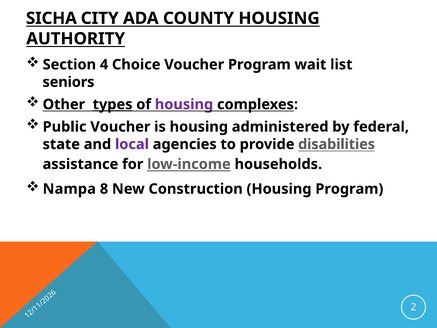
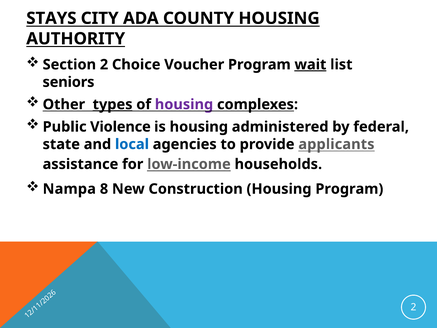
SICHA: SICHA -> STAYS (51, 18)
Section 4: 4 -> 2 (104, 65)
wait underline: none -> present (310, 65)
Public Voucher: Voucher -> Violence (120, 127)
local colour: purple -> blue (132, 144)
disabilities: disabilities -> applicants (336, 144)
